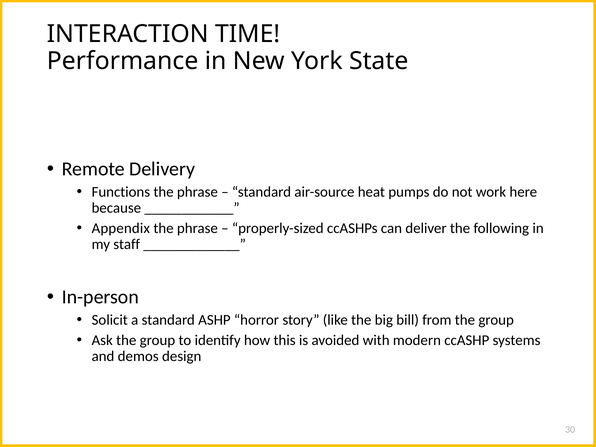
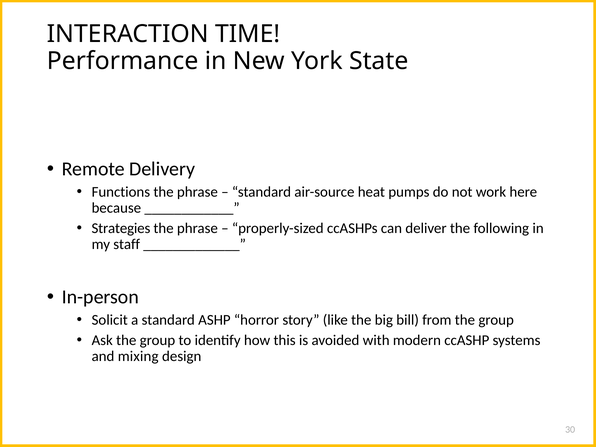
Appendix: Appendix -> Strategies (121, 228)
demos: demos -> mixing (138, 356)
